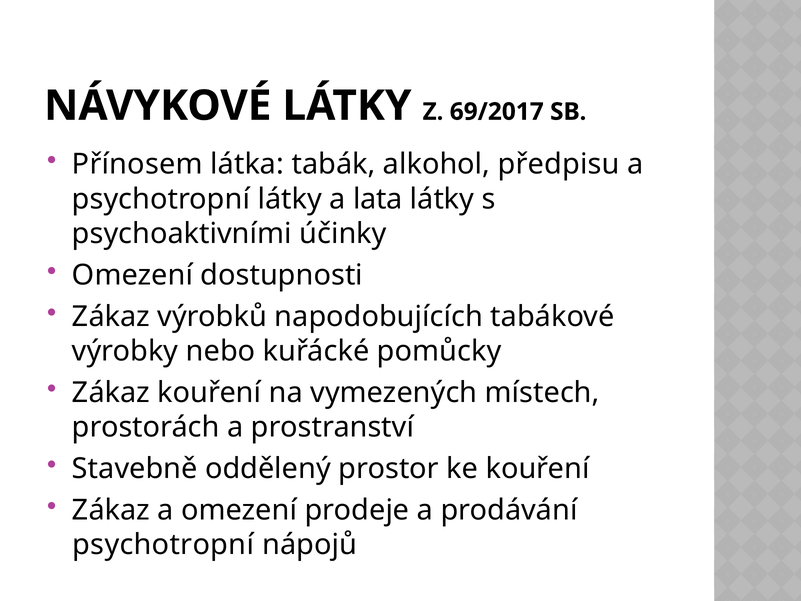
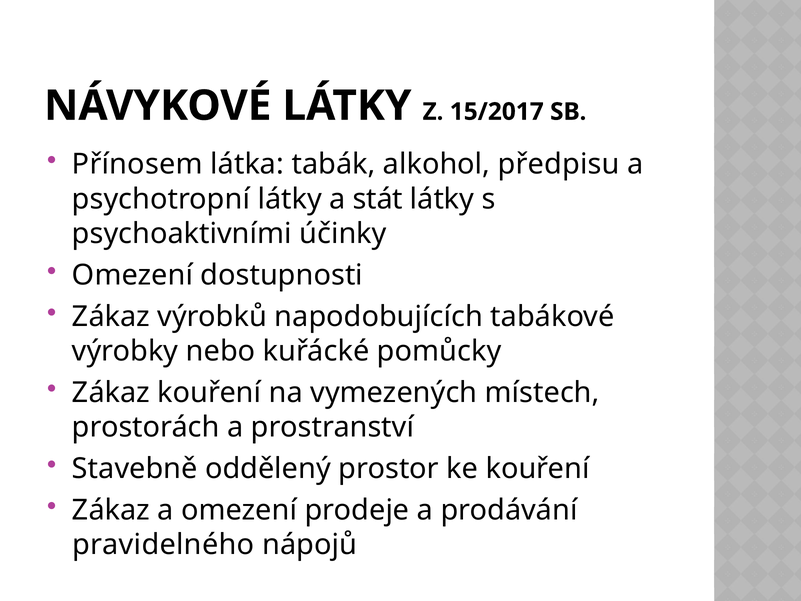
69/2017: 69/2017 -> 15/2017 (497, 112)
lata: lata -> stát (378, 199)
psychotropní: psychotropní -> pravidelného (163, 545)
